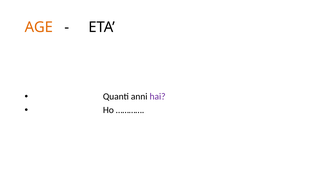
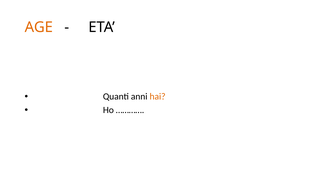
hai colour: purple -> orange (158, 96)
